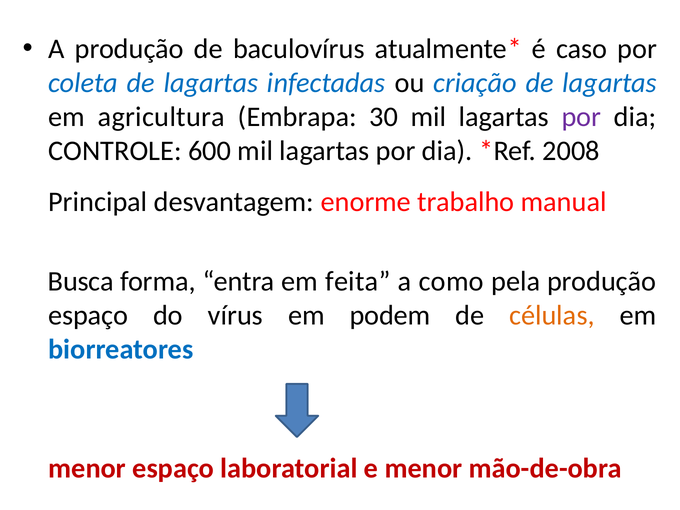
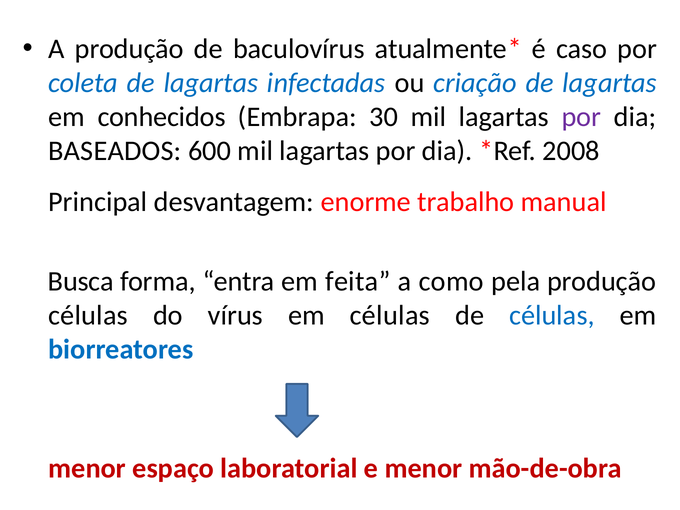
agricultura: agricultura -> conhecidos (162, 117)
CONTROLE: CONTROLE -> BASEADOS (115, 151)
espaço: espaço -> células (88, 315)
em podem: podem -> células (390, 315)
células colour: orange -> blue (552, 315)
